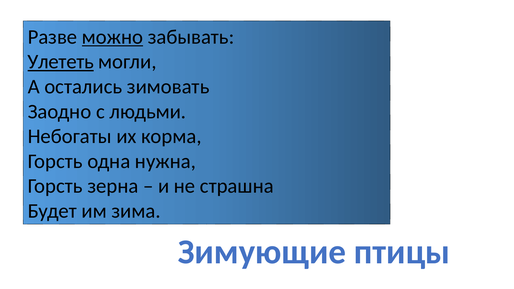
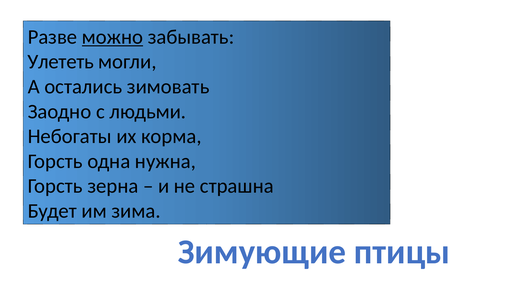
Улететь underline: present -> none (61, 62)
